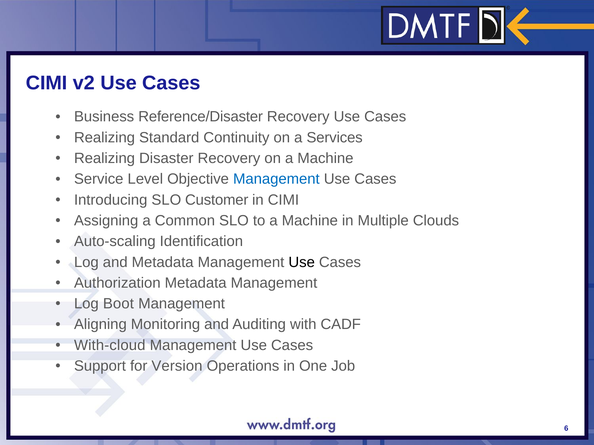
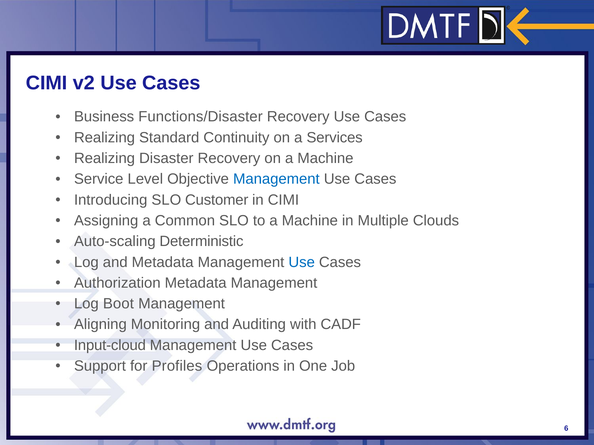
Reference/Disaster: Reference/Disaster -> Functions/Disaster (201, 117)
Identification: Identification -> Deterministic (201, 242)
Use colour: black -> blue (302, 262)
With-cloud: With-cloud -> Input-cloud (110, 346)
Version: Version -> Profiles (177, 366)
